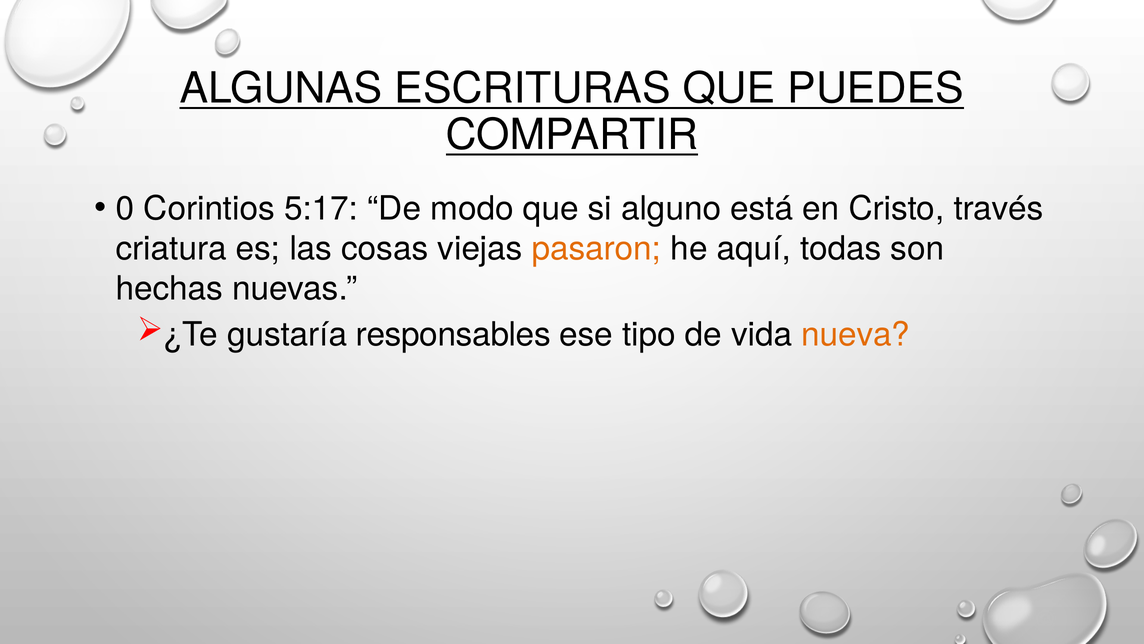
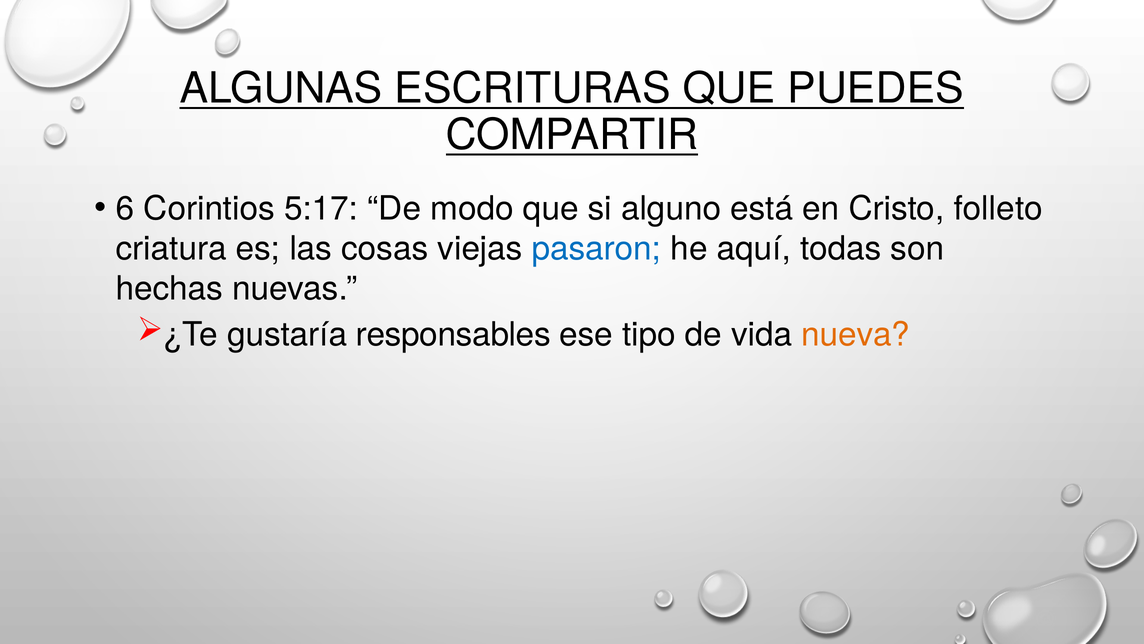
0: 0 -> 6 (125, 209)
través: través -> folleto (998, 209)
pasaron colour: orange -> blue (597, 249)
